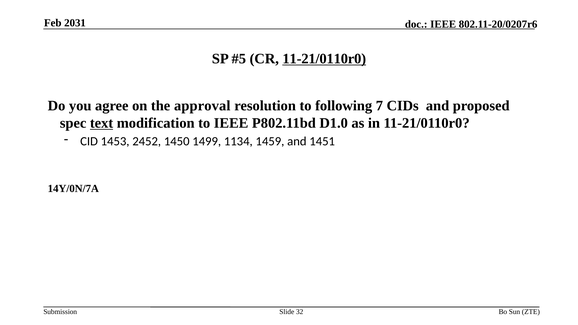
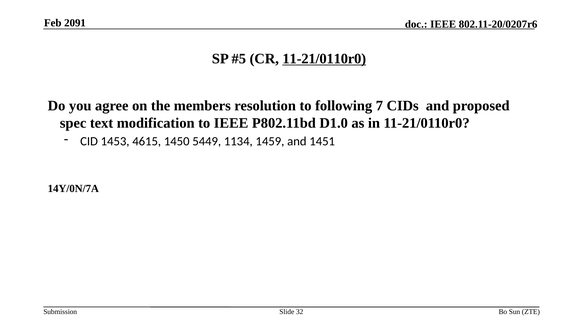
2031: 2031 -> 2091 (75, 23)
approval: approval -> members (202, 106)
text underline: present -> none (102, 123)
2452: 2452 -> 4615 (147, 142)
1499: 1499 -> 5449 (207, 142)
